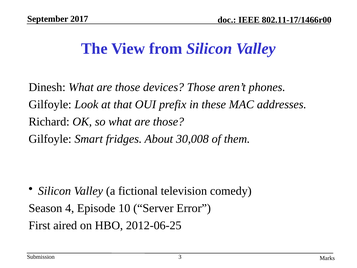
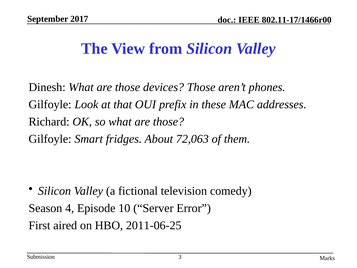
30,008: 30,008 -> 72,063 (192, 139)
2012-06-25: 2012-06-25 -> 2011-06-25 (154, 225)
